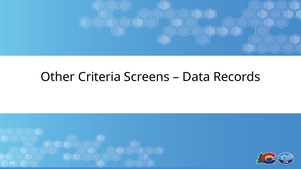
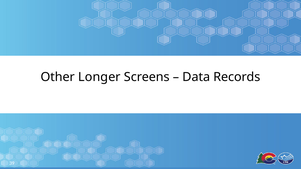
Criteria: Criteria -> Longer (99, 77)
